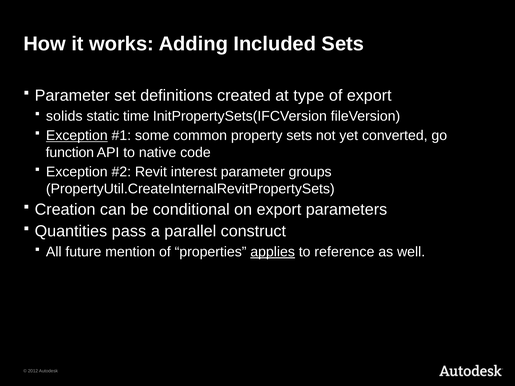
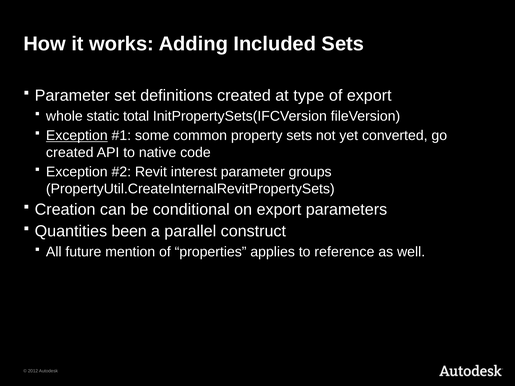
solids: solids -> whole (64, 116)
time: time -> total (136, 116)
function: function -> created (70, 153)
pass: pass -> been (129, 231)
applies underline: present -> none (273, 252)
